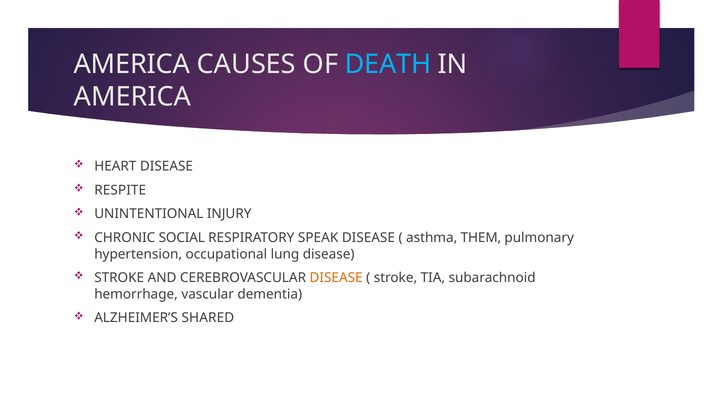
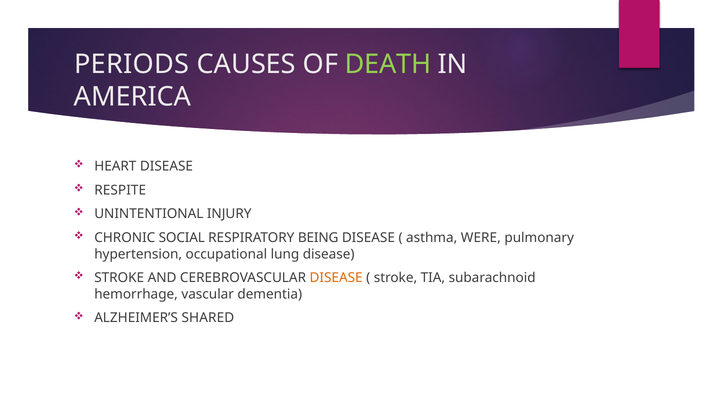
AMERICA: AMERICA -> PERIODS (132, 64)
DEATH colour: light blue -> light green (388, 64)
SPEAK: SPEAK -> BEING (318, 238)
THEM: THEM -> WERE (481, 238)
